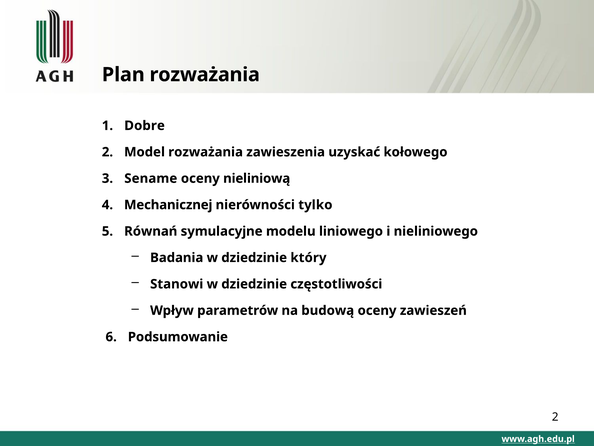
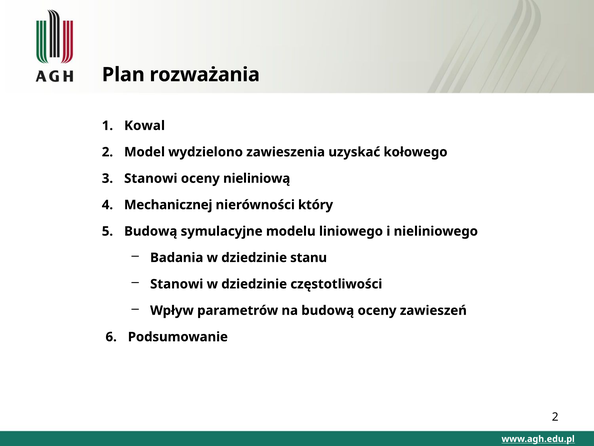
Dobre: Dobre -> Kowal (145, 126)
Model rozważania: rozważania -> wydzielono (206, 152)
Sename: Sename -> Stanowi (151, 178)
tylko: tylko -> który (316, 205)
Równań: Równań -> Budową (151, 231)
który: który -> stanu (309, 257)
